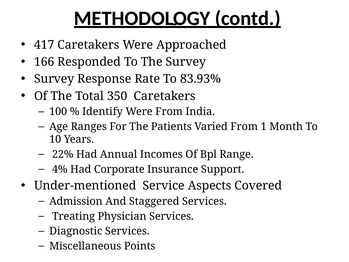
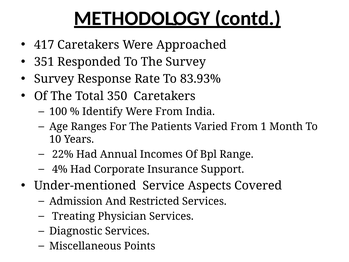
166: 166 -> 351 (44, 62)
Staggered: Staggered -> Restricted (154, 201)
